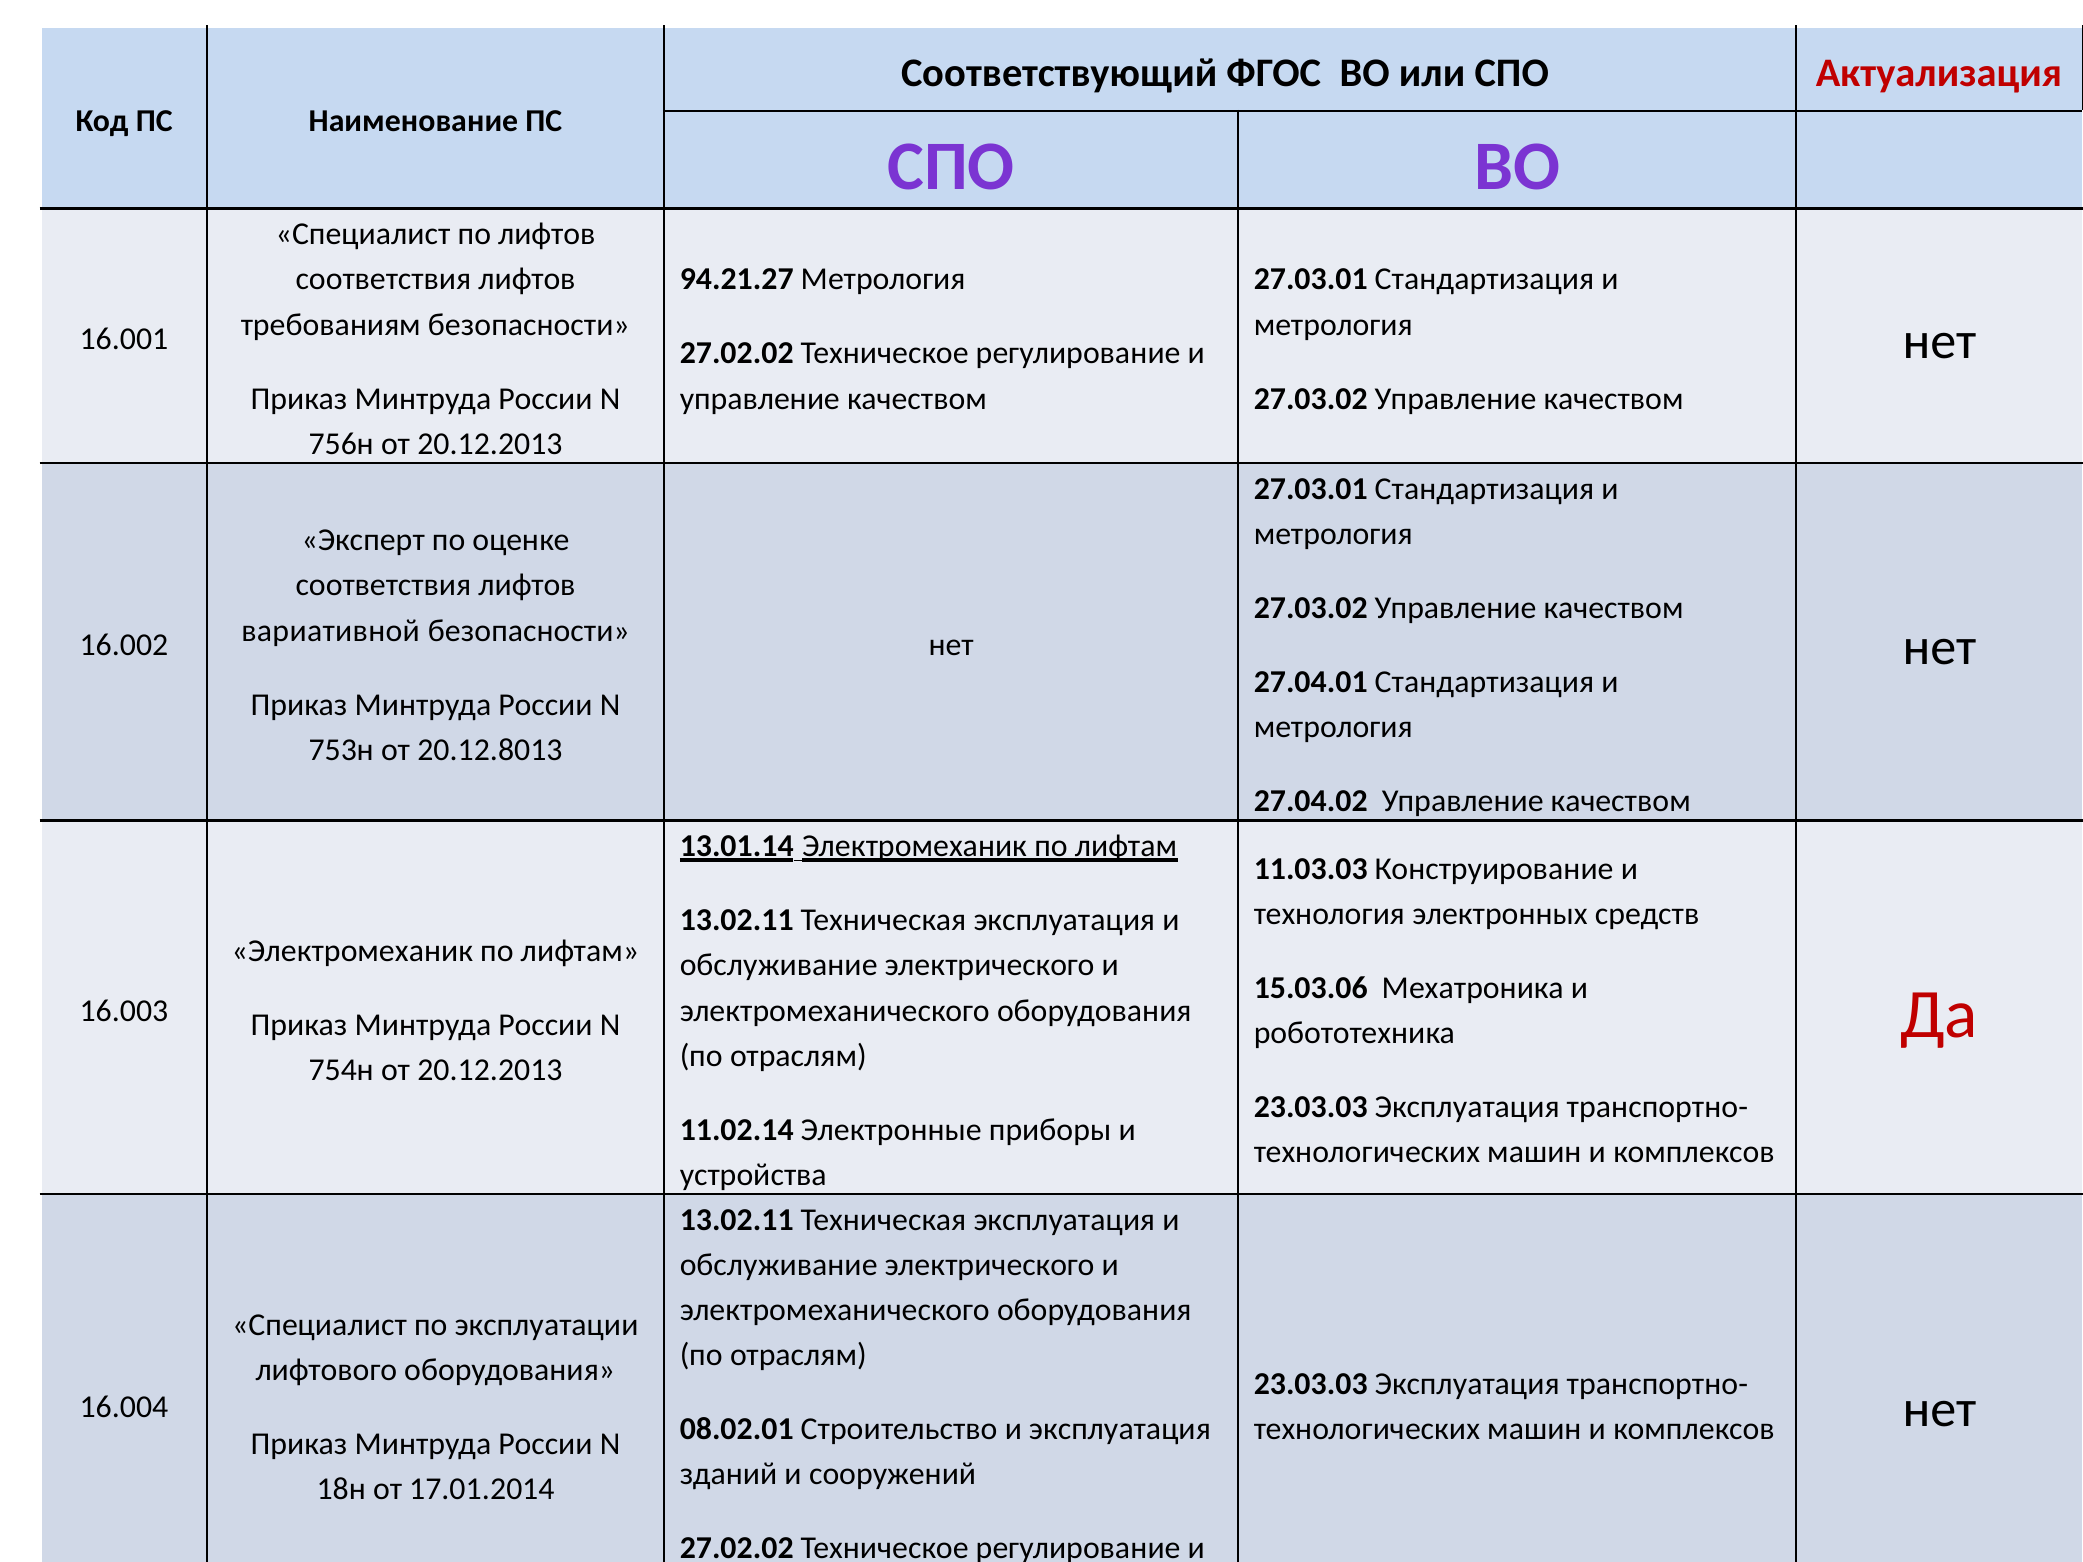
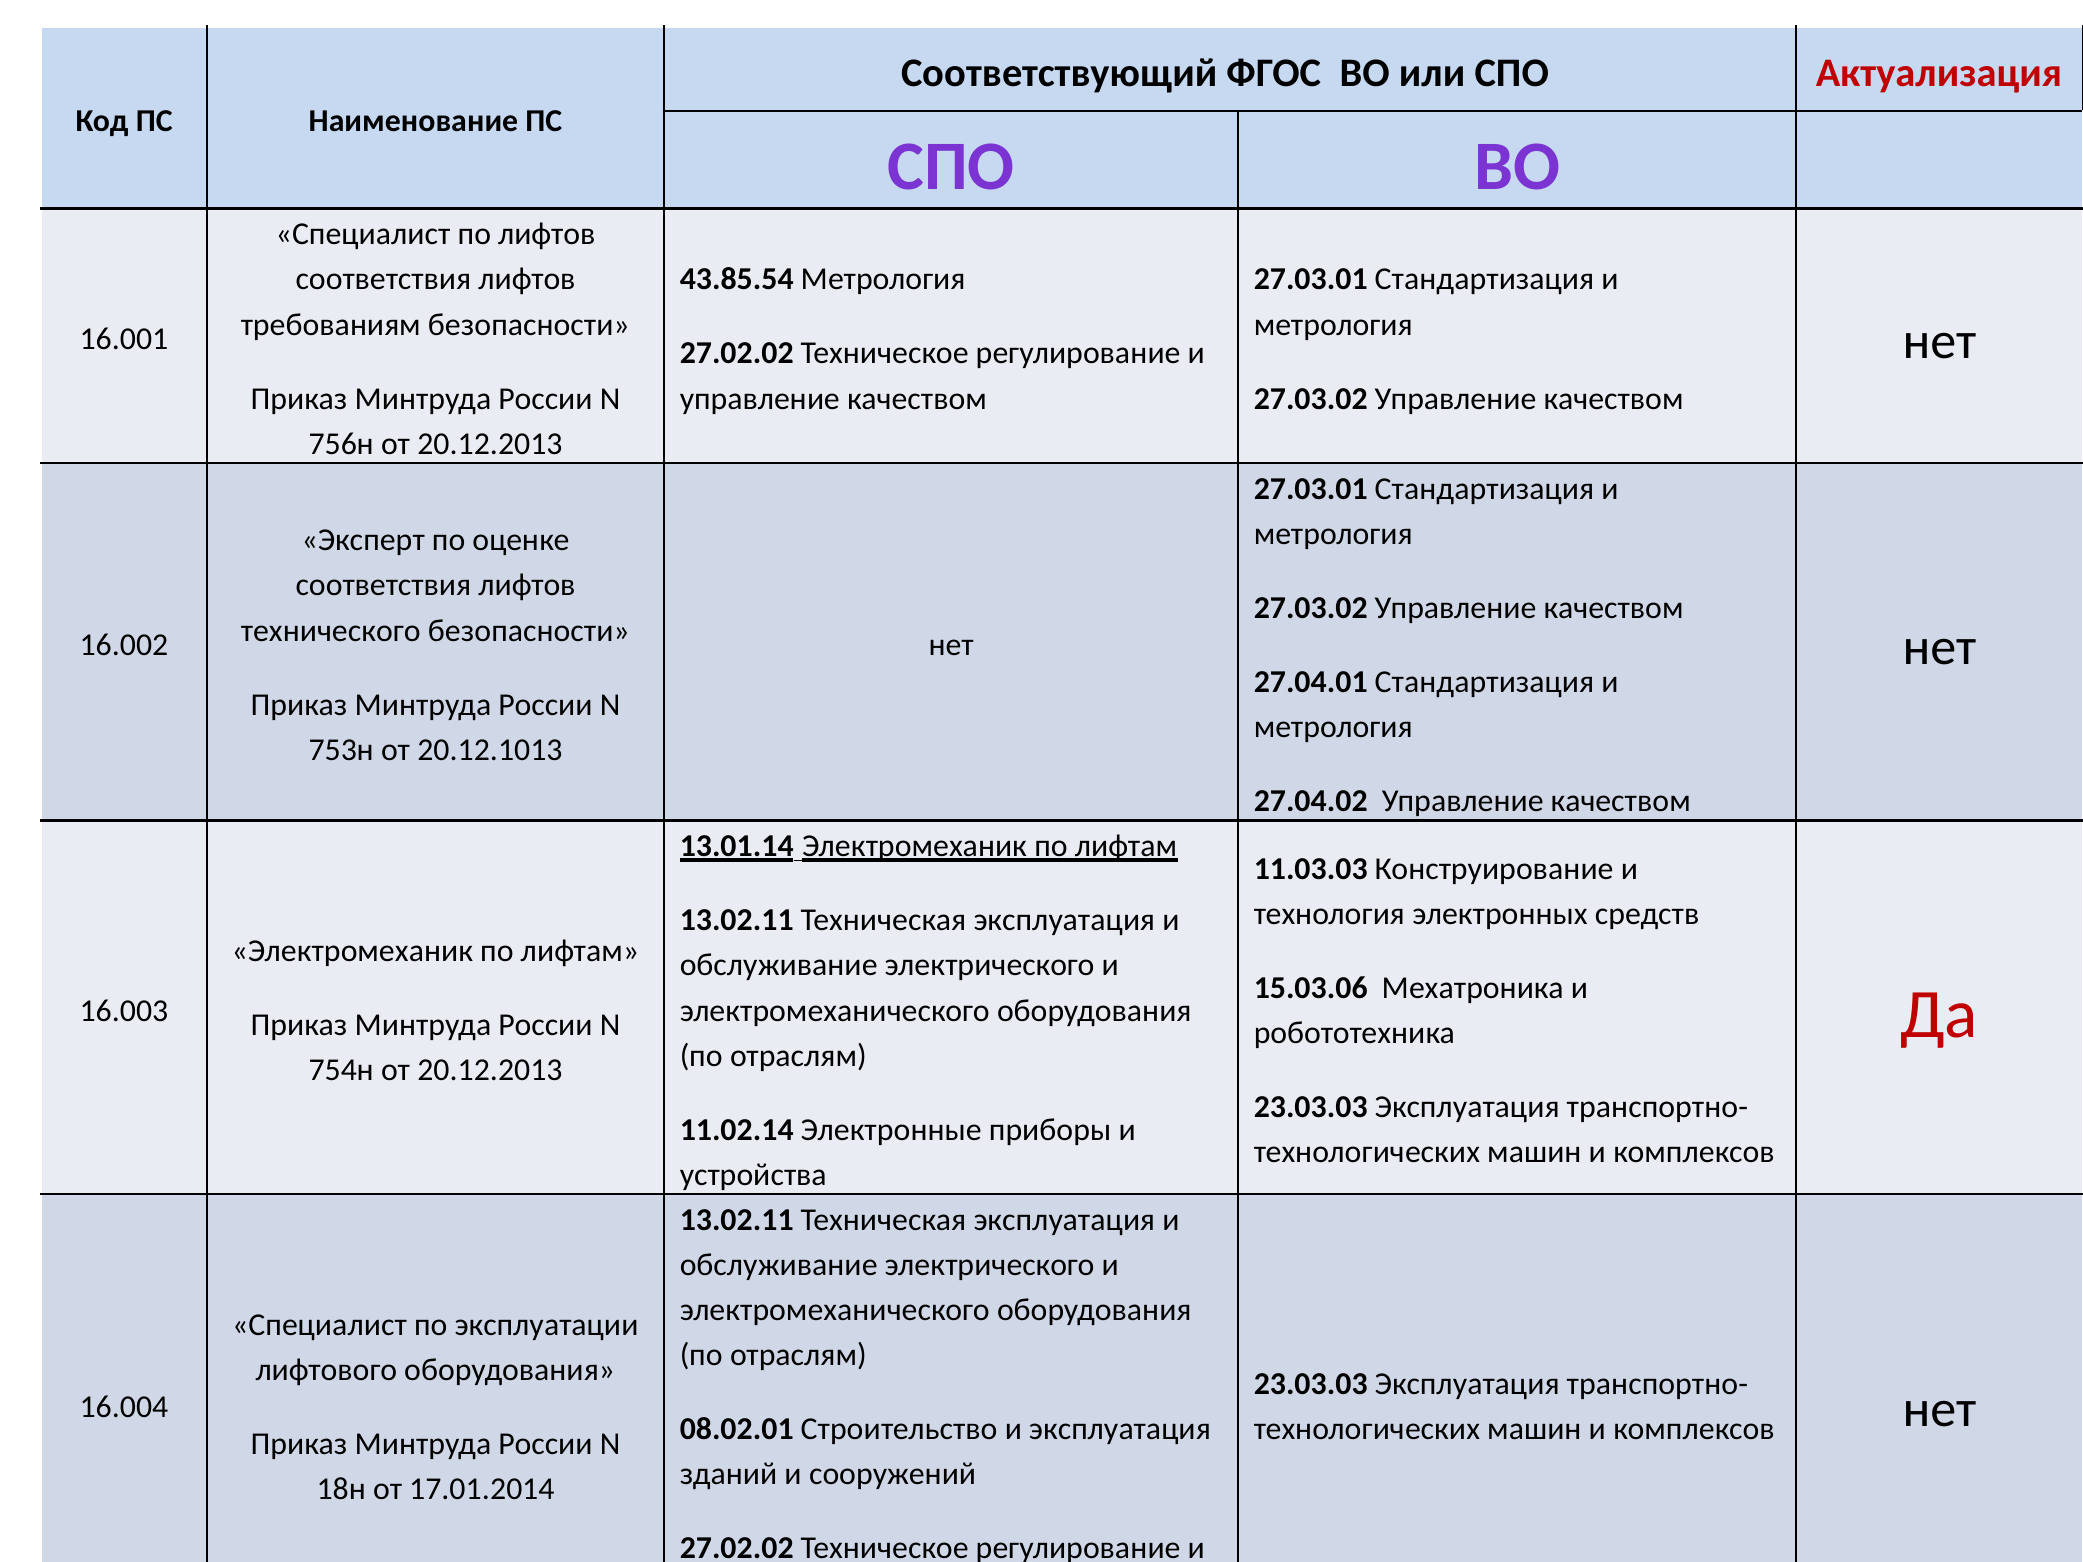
94.21.27: 94.21.27 -> 43.85.54 (737, 279)
вариативной: вариативной -> технического (331, 631)
20.12.8013: 20.12.8013 -> 20.12.1013 (490, 750)
